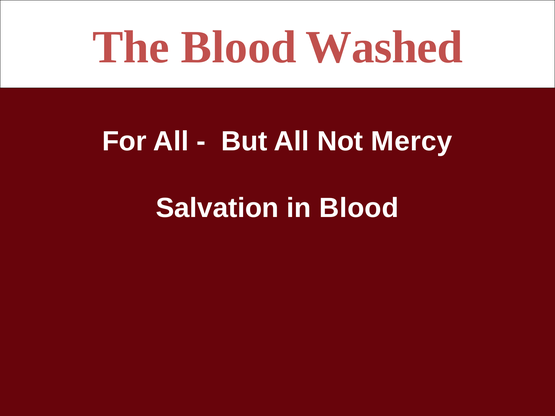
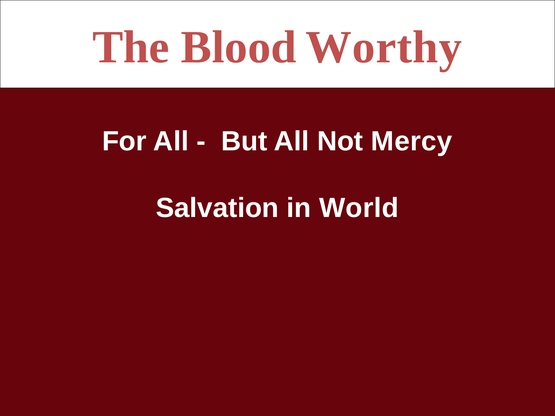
Washed: Washed -> Worthy (384, 47)
in Blood: Blood -> World (359, 208)
